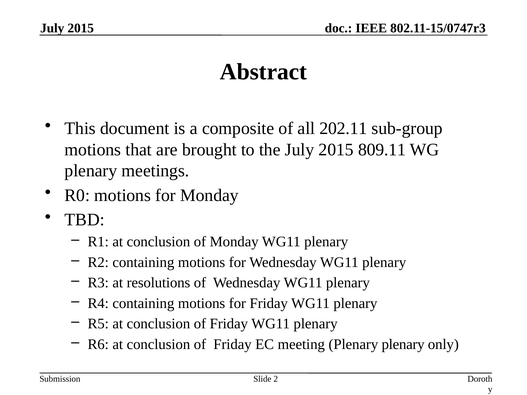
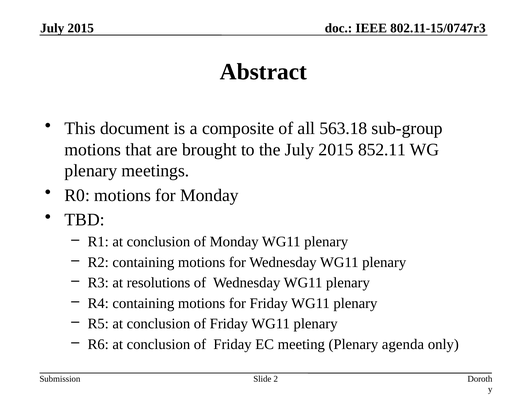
202.11: 202.11 -> 563.18 (343, 129)
809.11: 809.11 -> 852.11 (382, 150)
Plenary plenary: plenary -> agenda (403, 344)
